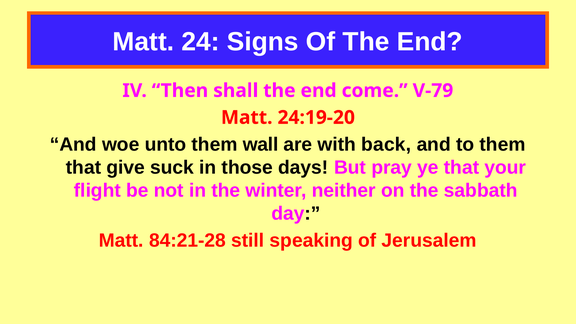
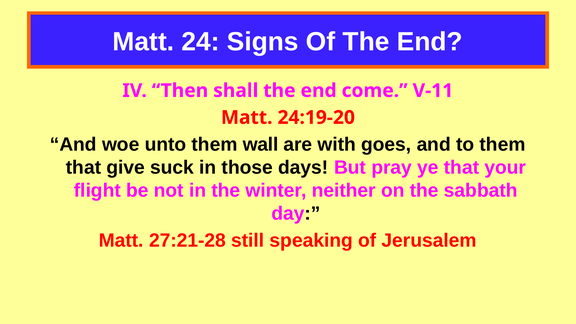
V-79: V-79 -> V-11 (433, 91)
back: back -> goes (386, 144)
84:21-28: 84:21-28 -> 27:21-28 (187, 240)
